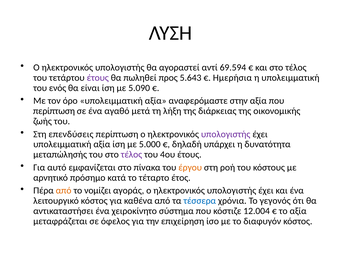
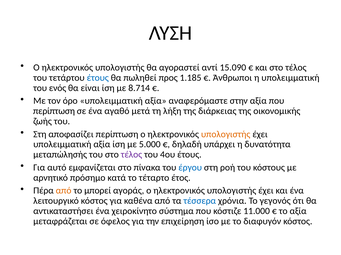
69.594: 69.594 -> 15.090 (233, 68)
έτους colour: purple -> blue (98, 78)
5.643: 5.643 -> 1.185 (191, 78)
Ημερήσια: Ημερήσια -> Άνθρωποι (232, 78)
5.090: 5.090 -> 8.714 (139, 88)
επενδύσεις: επενδύσεις -> αποφασίζει (71, 135)
υπολογιστής colour: purple -> orange (226, 135)
έργου colour: orange -> blue (190, 168)
νομίζει: νομίζει -> μπορεί (98, 191)
12.004: 12.004 -> 11.000 (257, 212)
